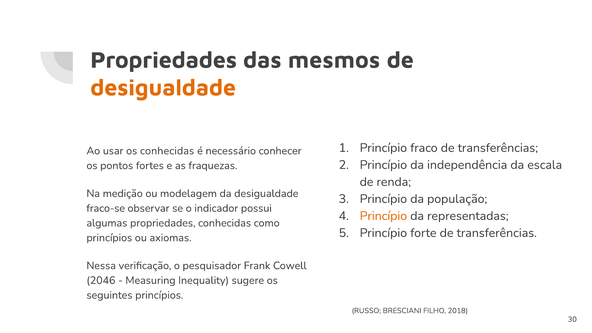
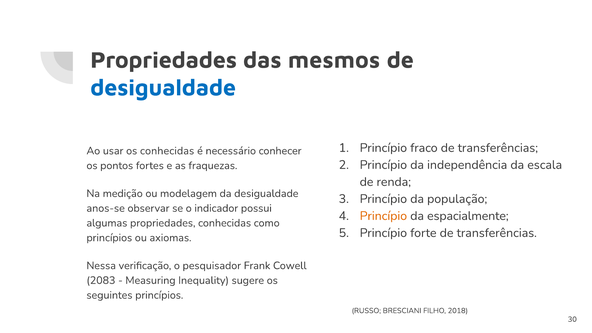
desigualdade colour: orange -> blue (163, 88)
fraco-se: fraco-se -> anos-se (106, 208)
representadas: representadas -> espacialmente (468, 216)
2046: 2046 -> 2083 (101, 280)
